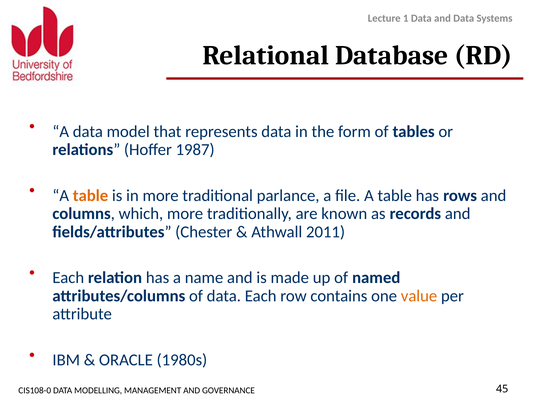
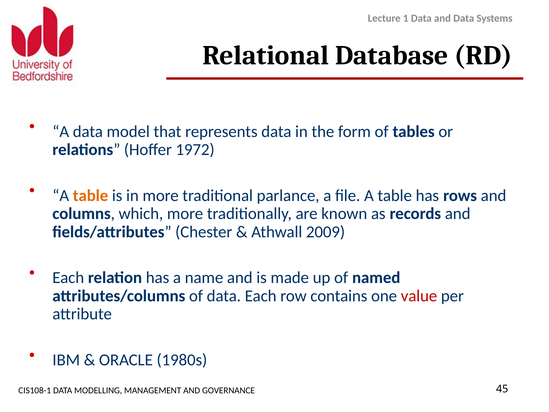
1987: 1987 -> 1972 (195, 150)
2011: 2011 -> 2009 (326, 232)
value colour: orange -> red (419, 296)
CIS108-0: CIS108-0 -> CIS108-1 (35, 390)
